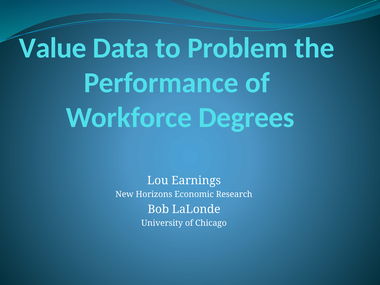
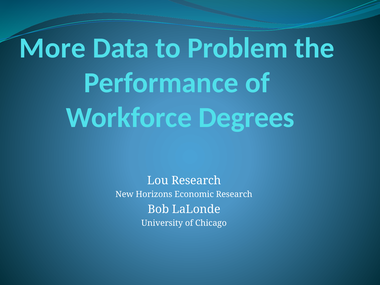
Value: Value -> More (52, 48)
Lou Earnings: Earnings -> Research (196, 181)
